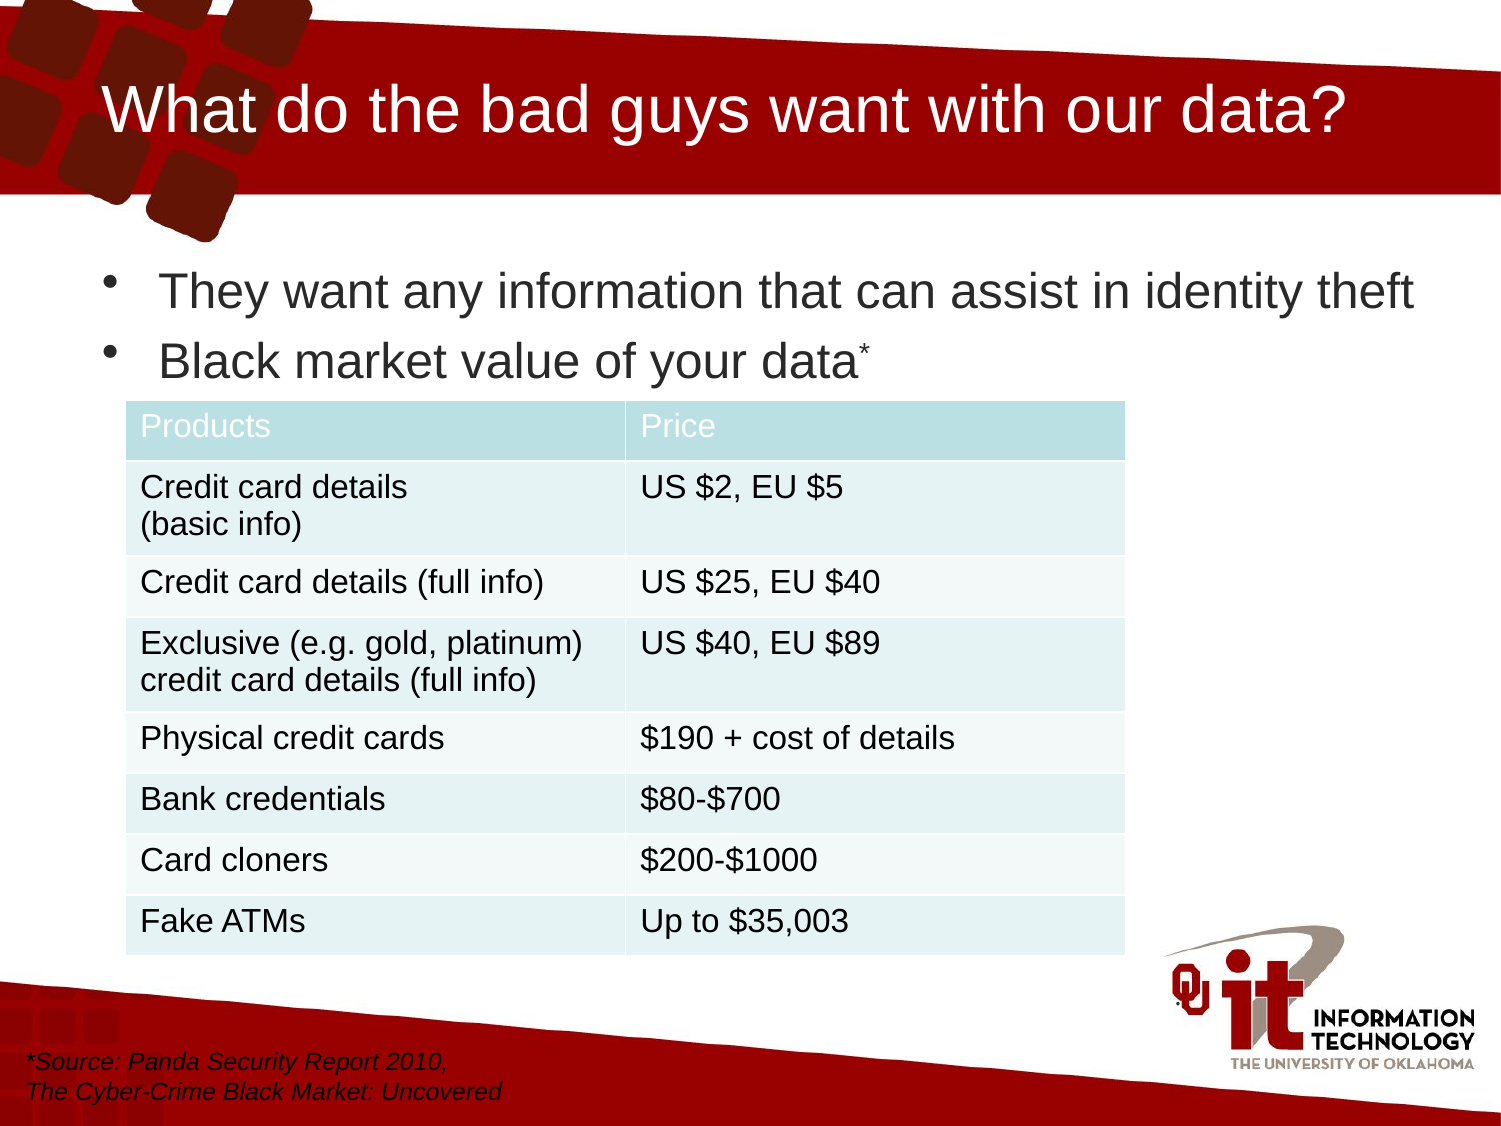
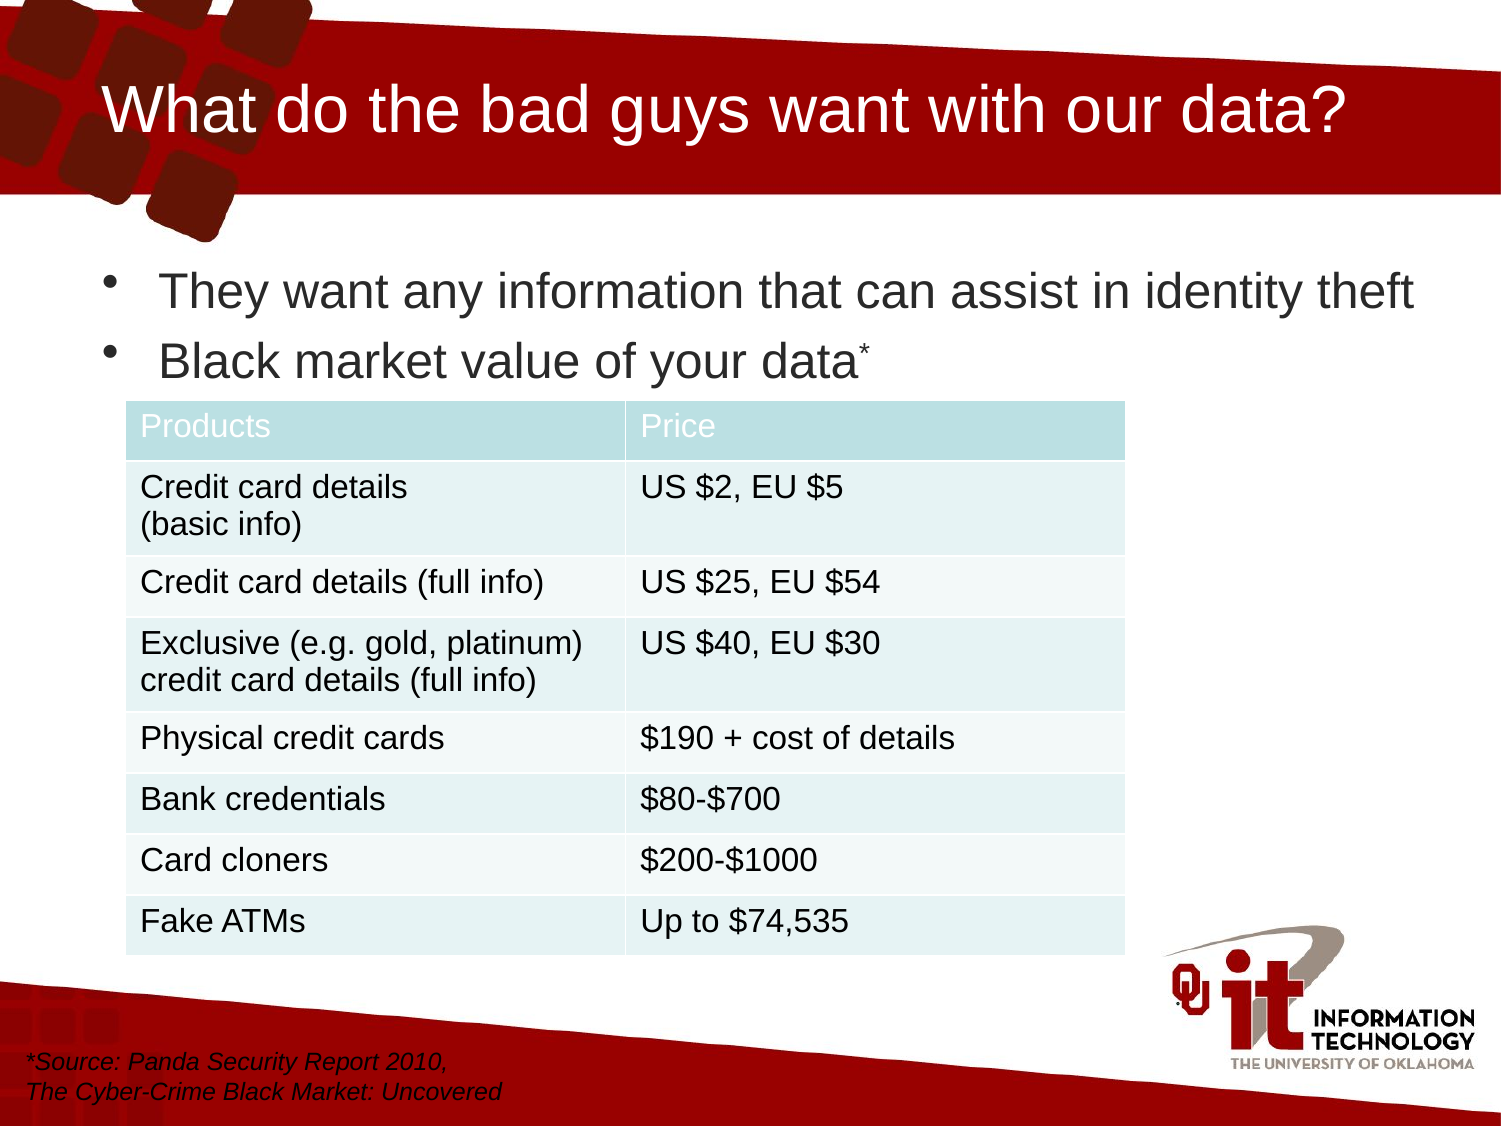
EU $40: $40 -> $54 (853, 583)
$89: $89 -> $30 (853, 644)
$35,003: $35,003 -> $74,535 (789, 921)
